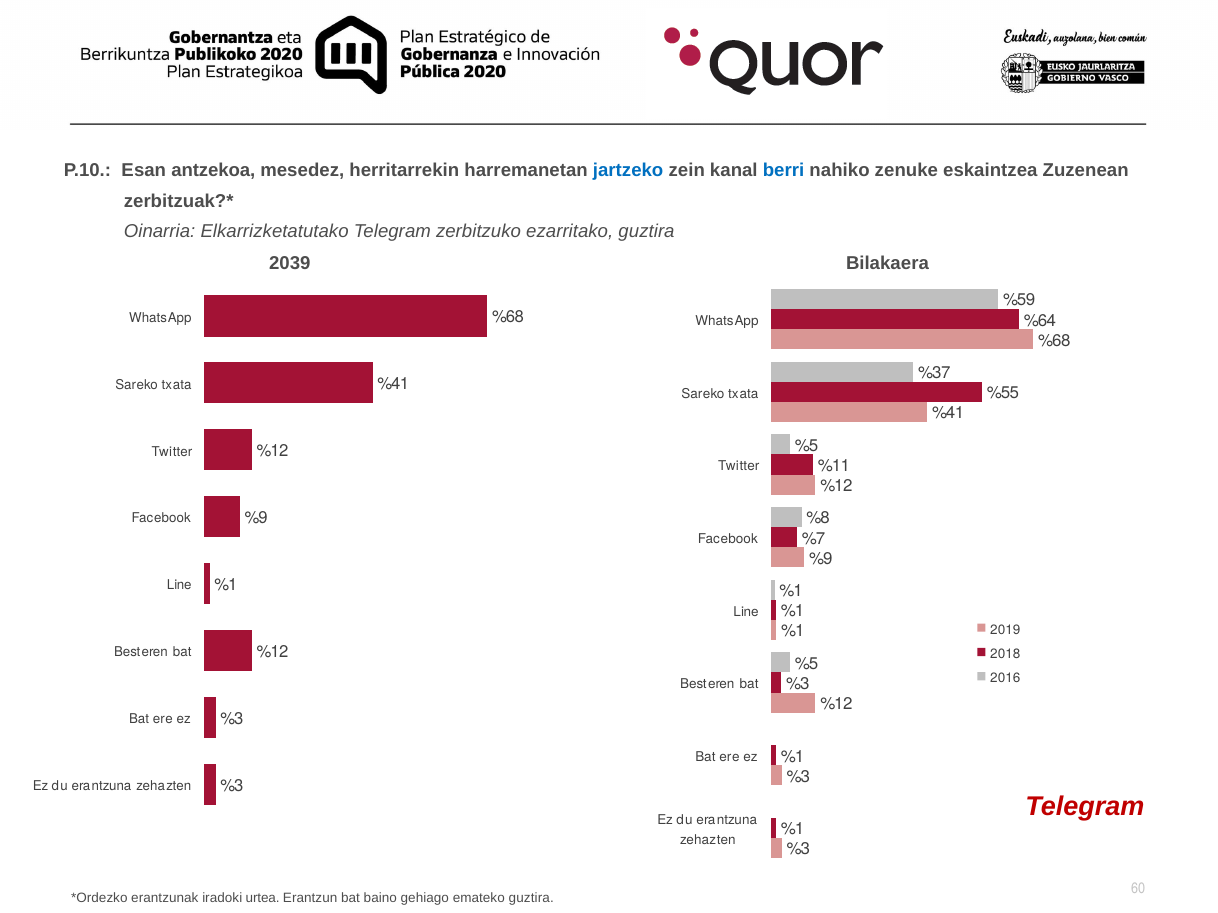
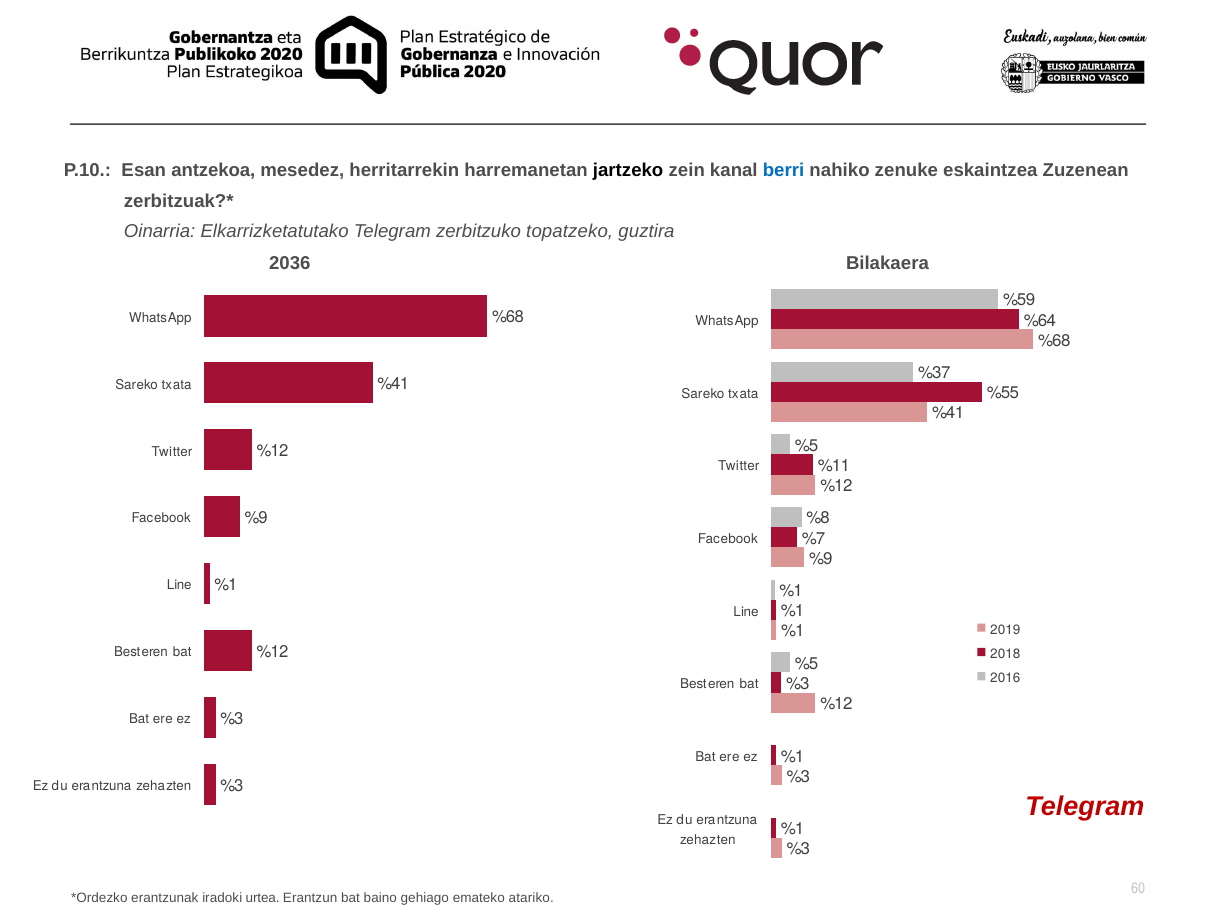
jartzeko colour: blue -> black (628, 171)
ezarritako: ezarritako -> topatzeko (570, 232)
2039: 2039 -> 2036 (290, 264)
emateko guztira: guztira -> atariko (531, 898)
